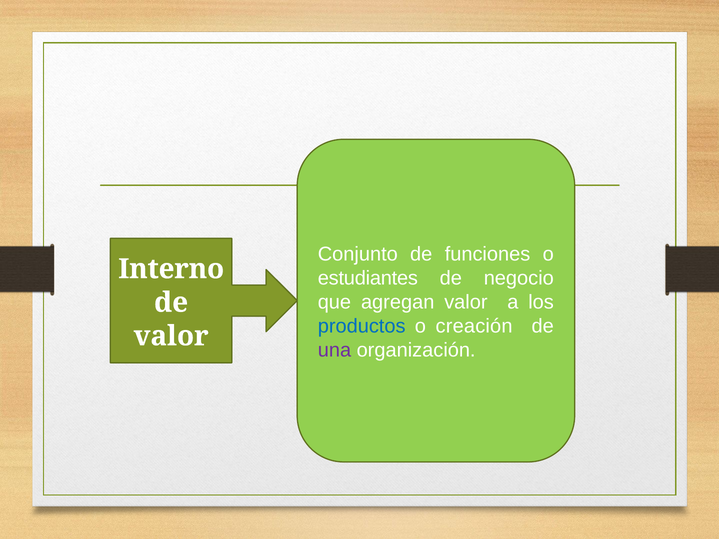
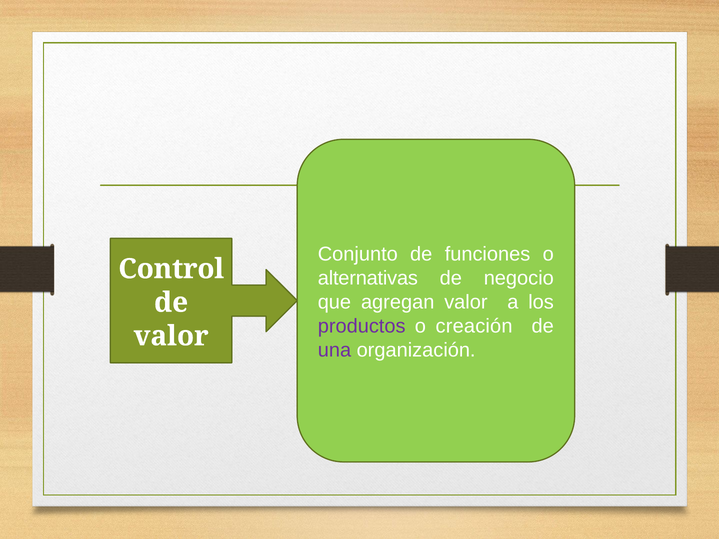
Interno: Interno -> Control (171, 269)
estudiantes: estudiantes -> alternativas (368, 278)
productos colour: blue -> purple (362, 326)
